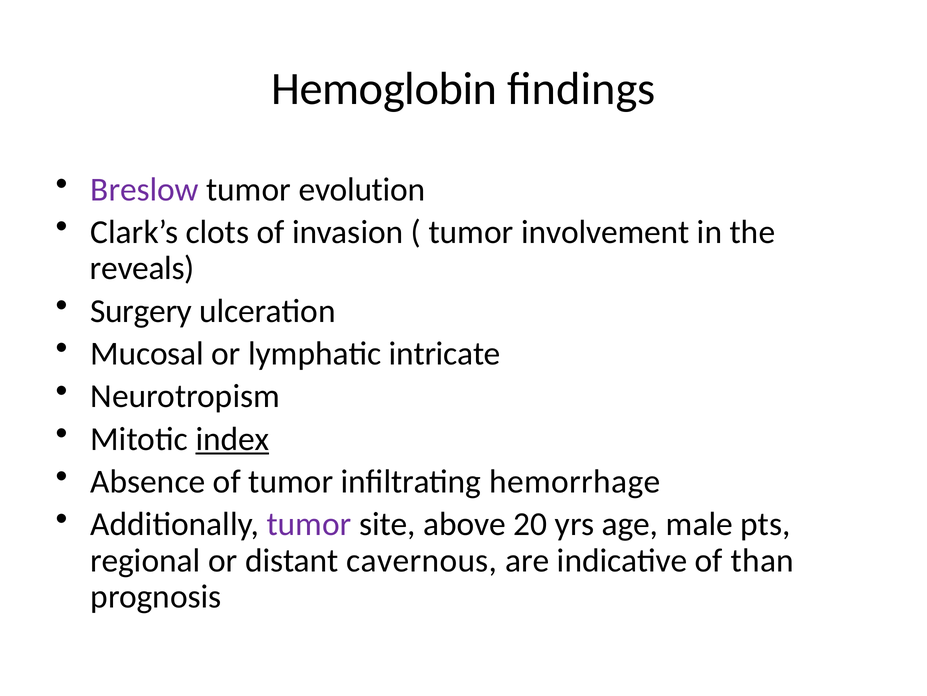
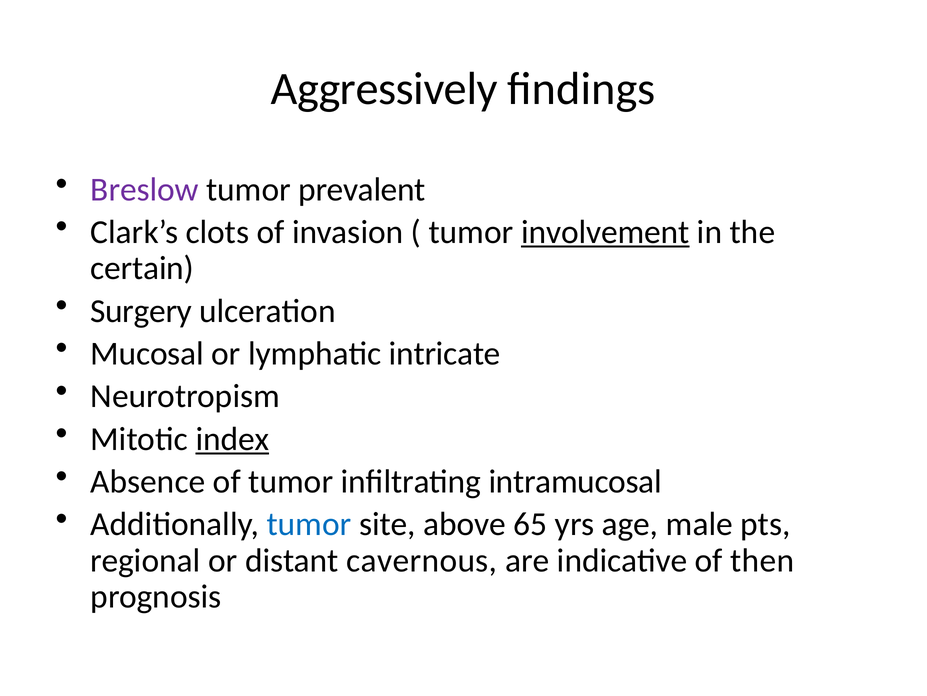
Hemoglobin: Hemoglobin -> Aggressively (384, 89)
evolution: evolution -> prevalent (362, 189)
involvement underline: none -> present (605, 232)
reveals: reveals -> certain (142, 268)
hemorrhage: hemorrhage -> intramucosal (575, 481)
tumor colour: purple -> blue (309, 524)
20: 20 -> 65 (530, 524)
than: than -> then (762, 560)
